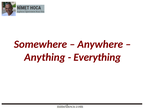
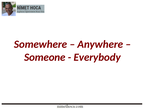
Anything: Anything -> Someone (45, 57)
Everything: Everything -> Everybody (97, 57)
